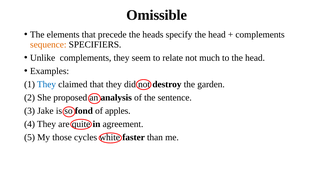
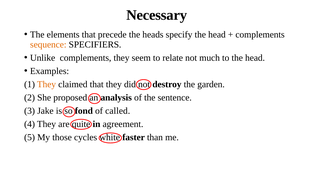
Omissible: Omissible -> Necessary (157, 15)
They colour: blue -> orange (47, 84)
apples: apples -> called (118, 111)
